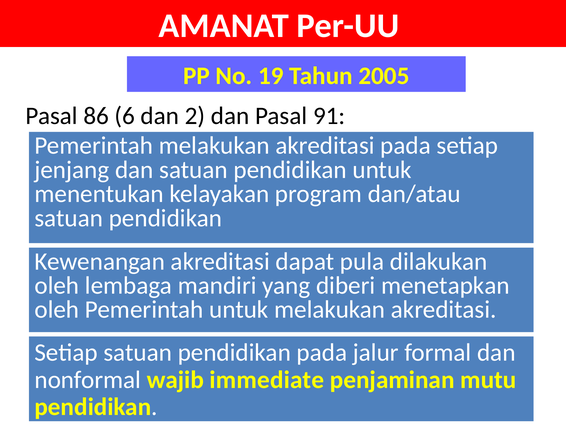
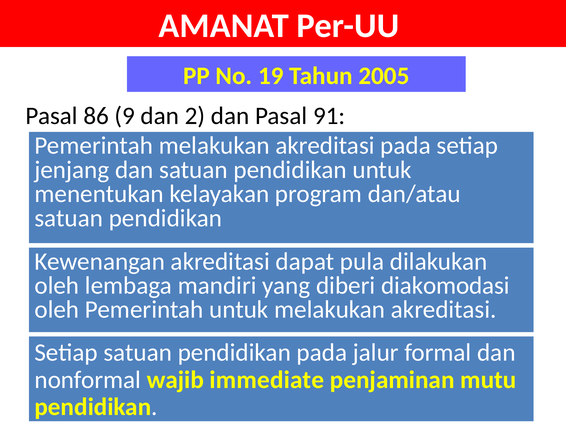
6: 6 -> 9 (125, 116)
menetapkan: menetapkan -> diakomodasi (445, 286)
